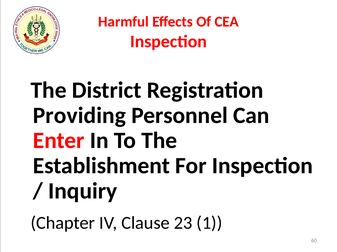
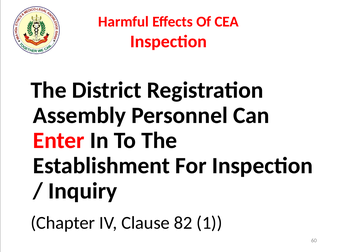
Providing: Providing -> Assembly (79, 116)
23: 23 -> 82 (183, 223)
